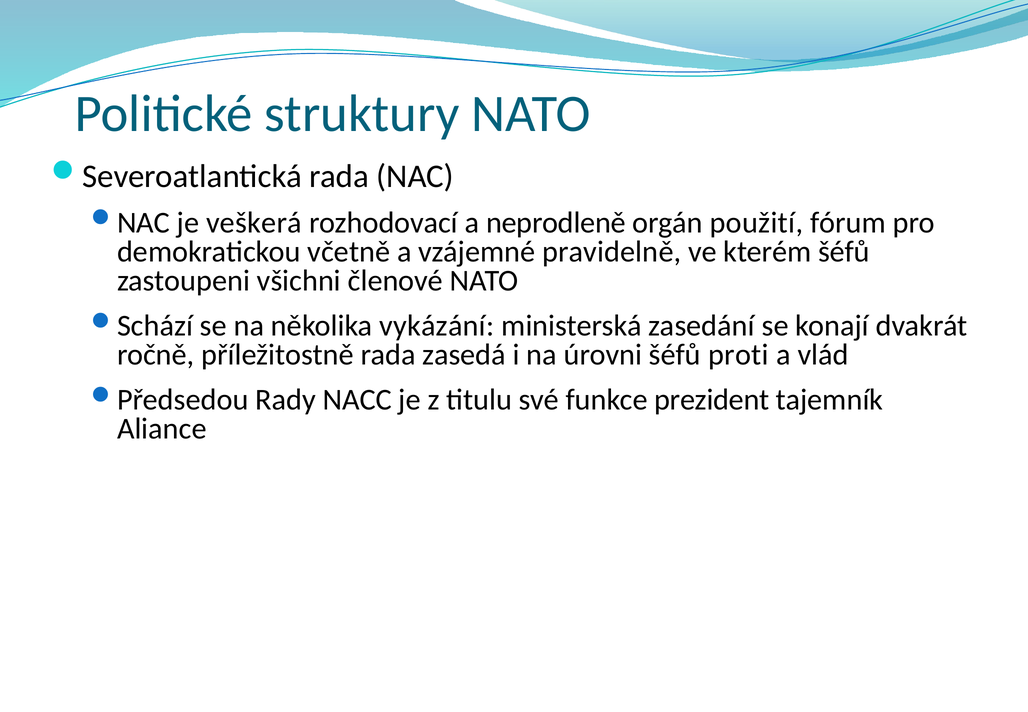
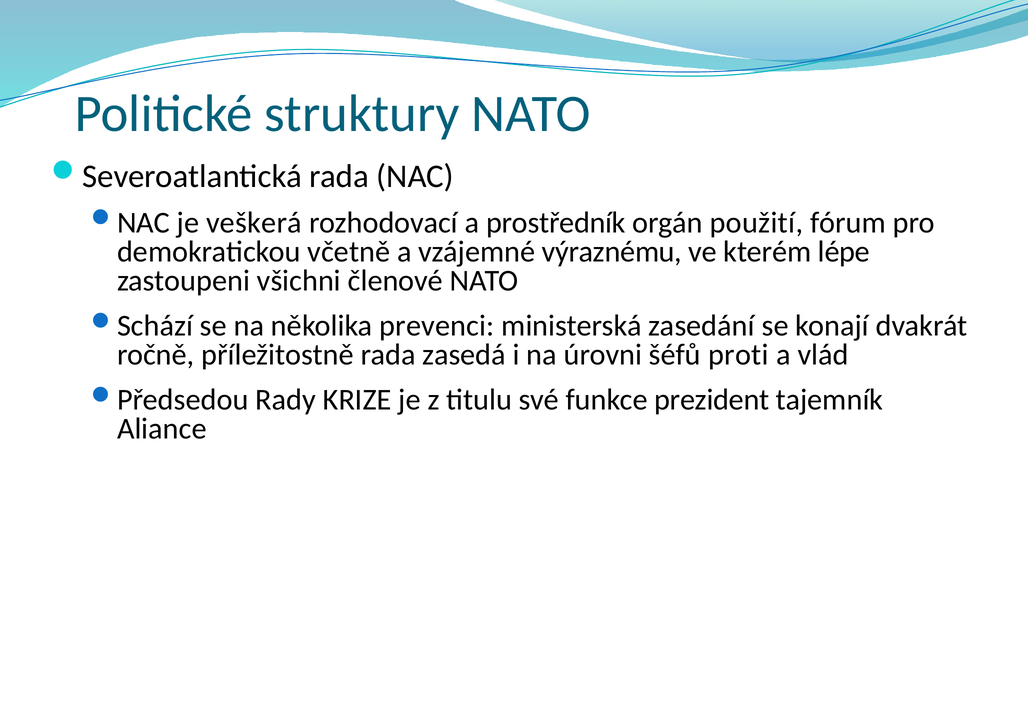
neprodleně: neprodleně -> prostředník (556, 223)
pravidelně: pravidelně -> výraznému (612, 252)
kterém šéfů: šéfů -> lépe (844, 252)
vykázání: vykázání -> prevenci (437, 326)
NACC: NACC -> KRIZE (357, 400)
